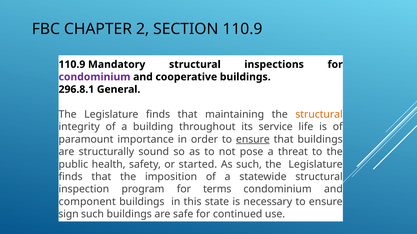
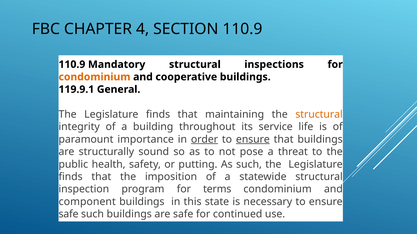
2: 2 -> 4 (143, 29)
condominium colour: purple -> orange (94, 77)
296.8.1: 296.8.1 -> 119.9.1 (76, 90)
order underline: none -> present (204, 140)
started: started -> putting (198, 165)
sign: sign -> safe (69, 215)
